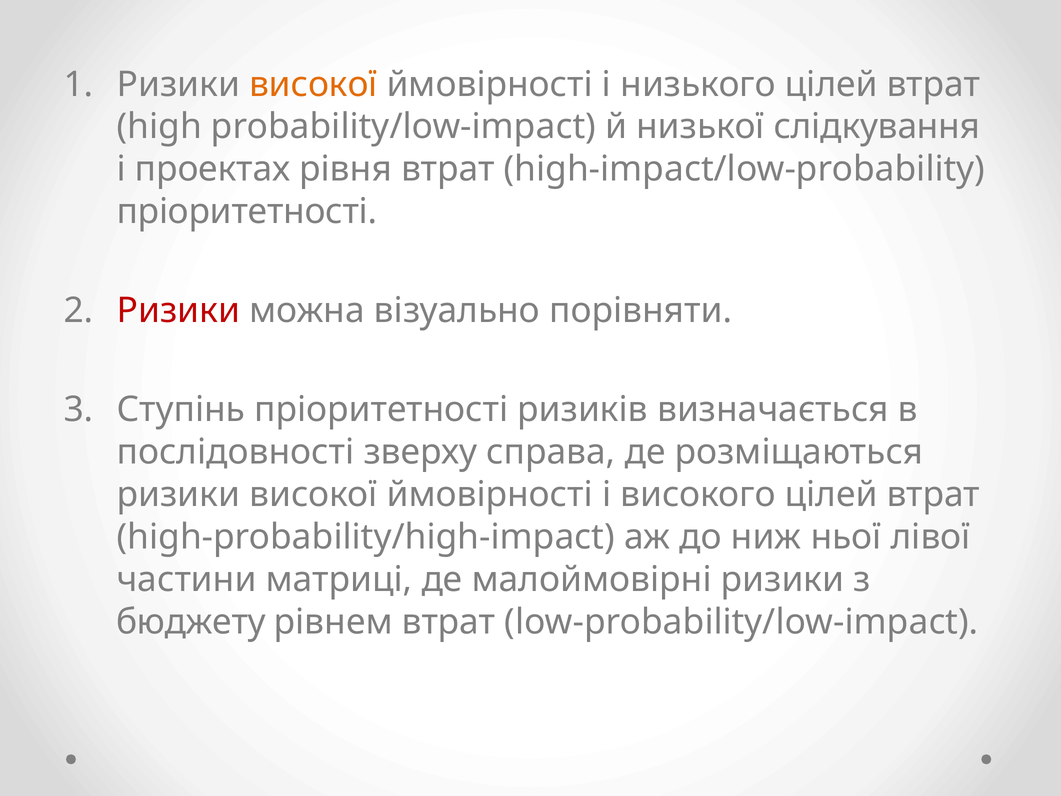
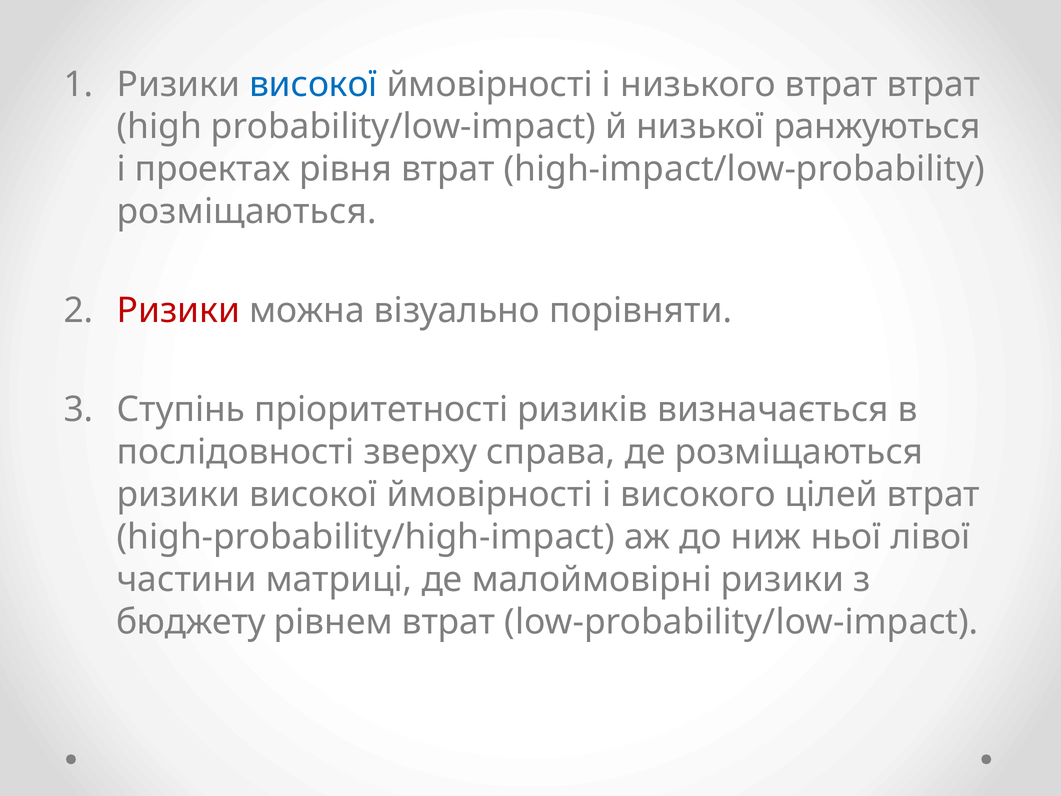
високої colour: orange -> blue (313, 84)
низького цілей: цілей -> втрат (831, 84)
слідкування: слідкування -> ранжуються (877, 127)
пріоритетності: пріоритетності -> розміщаються (247, 212)
